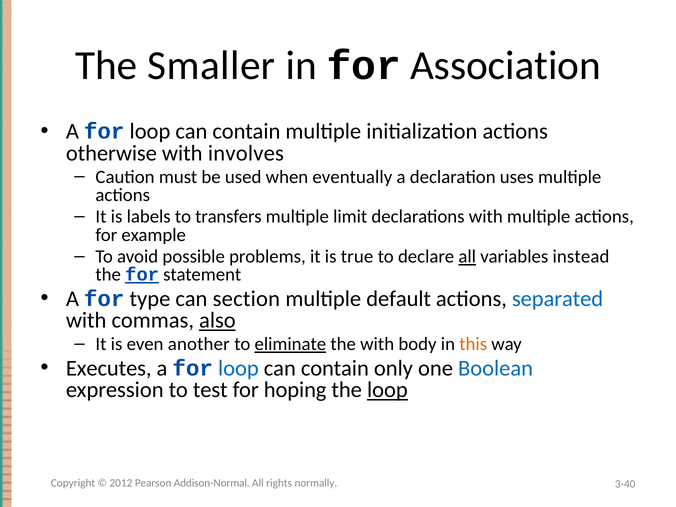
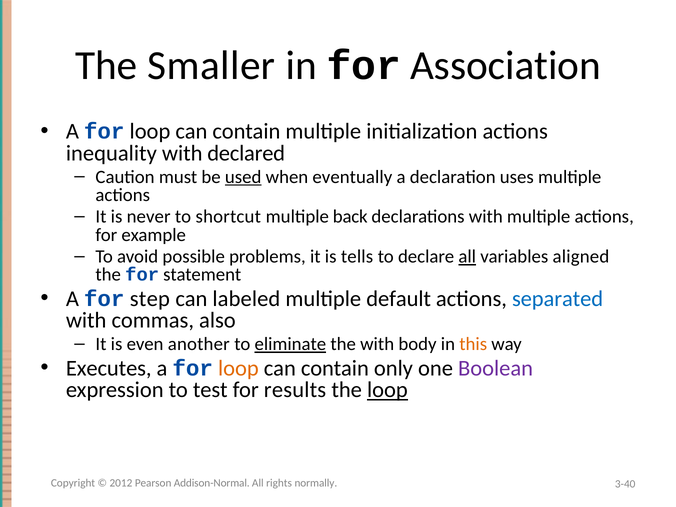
otherwise: otherwise -> inequality (111, 153)
involves: involves -> declared (246, 153)
used underline: none -> present (243, 177)
labels: labels -> never (149, 217)
transfers: transfers -> shortcut (228, 217)
limit: limit -> back (350, 217)
true: true -> tells (357, 257)
instead: instead -> aligned (581, 257)
for underline: present -> none (142, 275)
type: type -> step (150, 299)
section: section -> labeled (246, 299)
also underline: present -> none (217, 320)
loop colour: blue -> orange (238, 368)
Boolean colour: blue -> purple (496, 368)
hoping: hoping -> results (295, 390)
